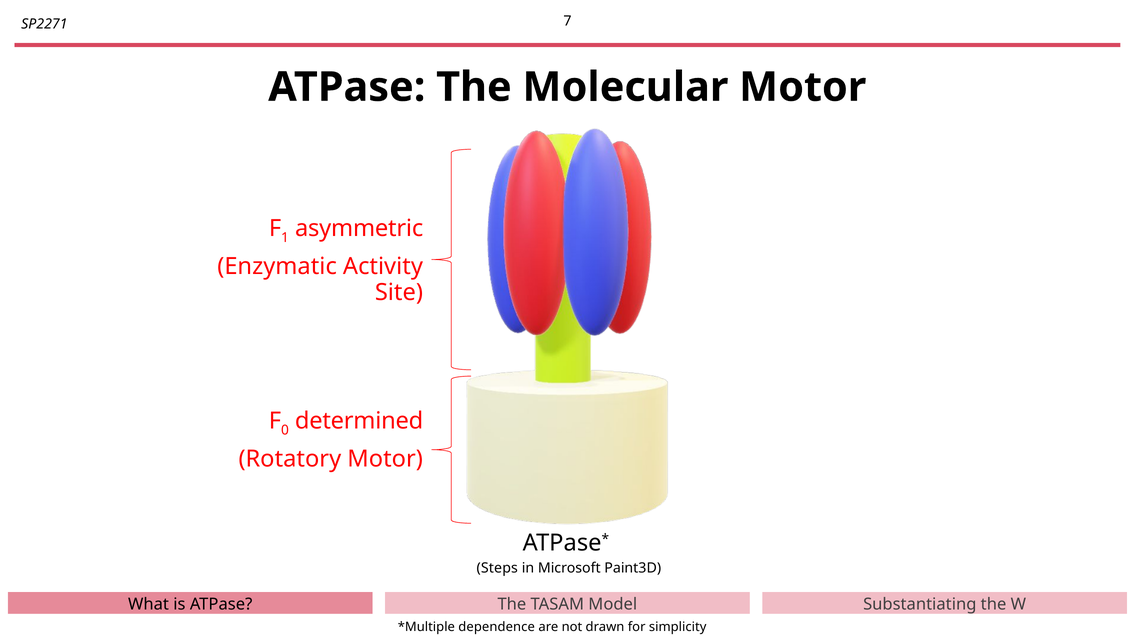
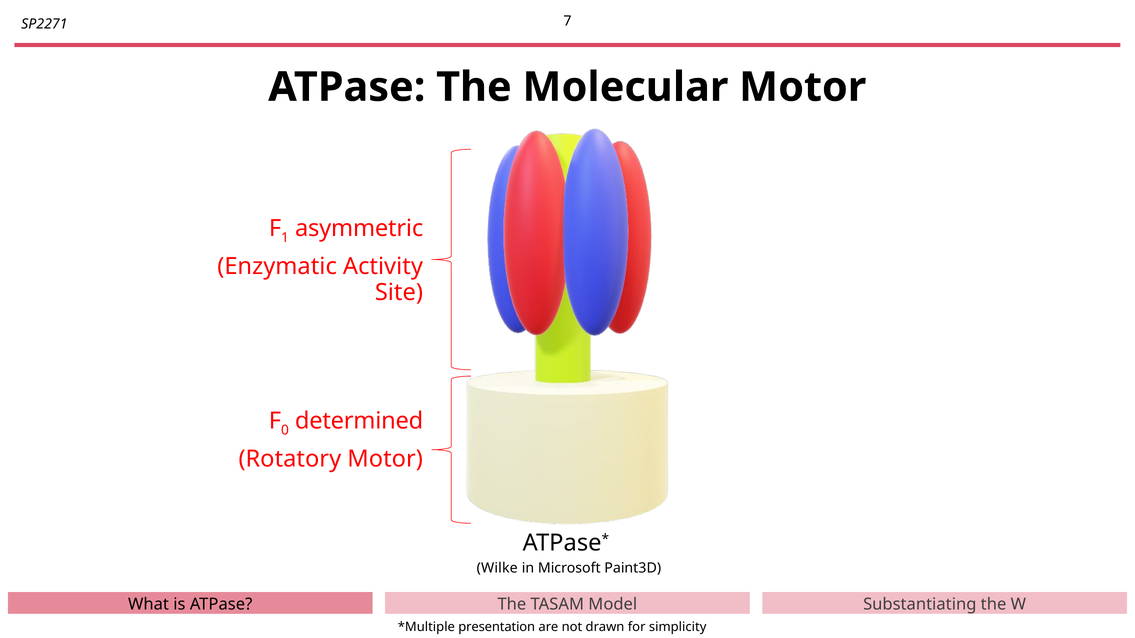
Steps: Steps -> Wilke (497, 569)
dependence: dependence -> presentation (497, 628)
